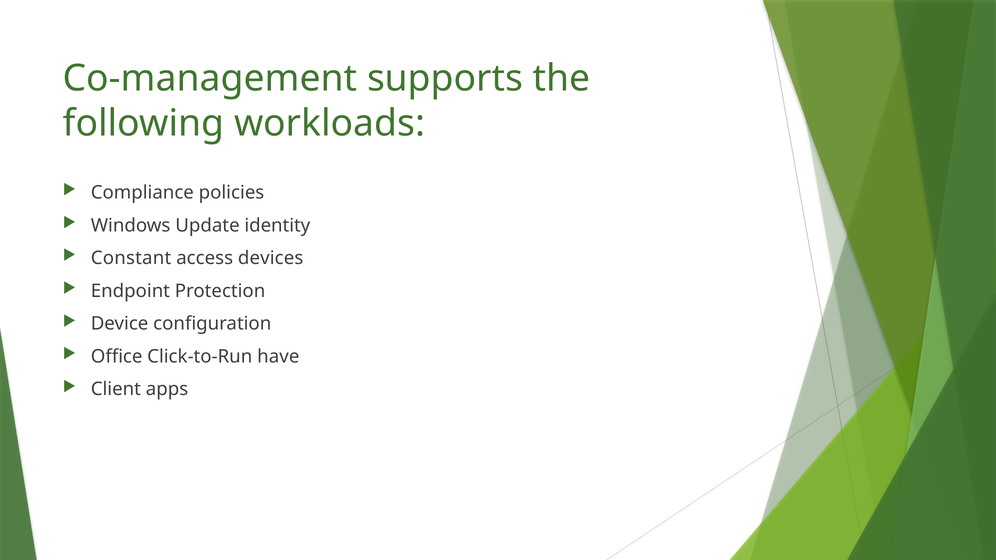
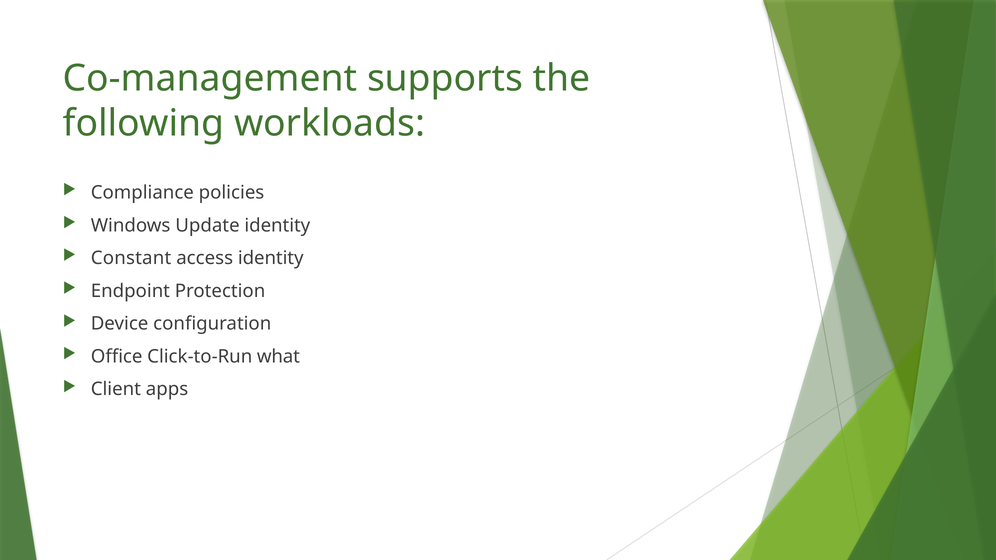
access devices: devices -> identity (271, 258)
have: have -> what (278, 357)
